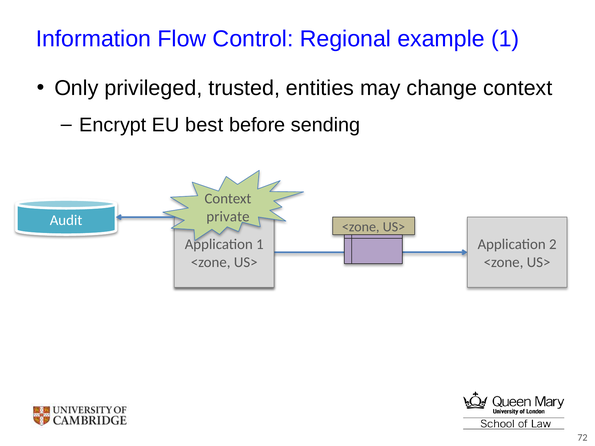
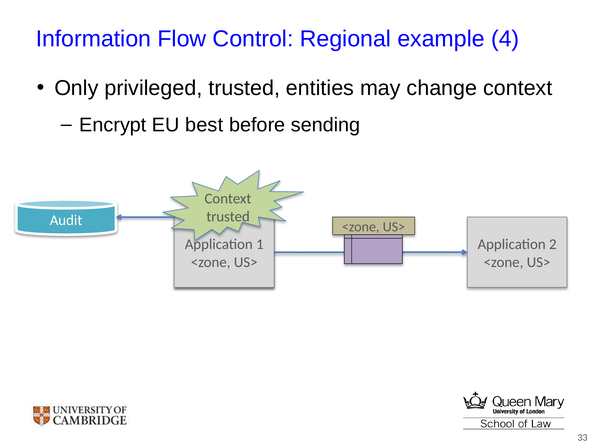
example 1: 1 -> 4 (505, 39)
private: private -> trusted (228, 217)
72: 72 -> 33 (582, 438)
